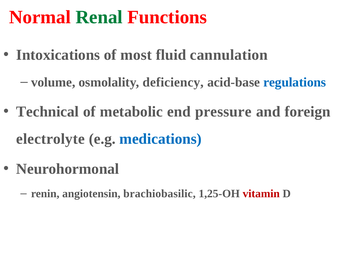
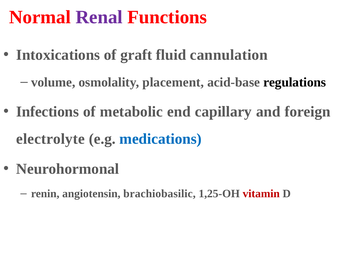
Renal colour: green -> purple (99, 17)
most: most -> graft (136, 55)
deficiency: deficiency -> placement (173, 82)
regulations colour: blue -> black (295, 82)
Technical: Technical -> Infections (48, 112)
pressure: pressure -> capillary (223, 112)
